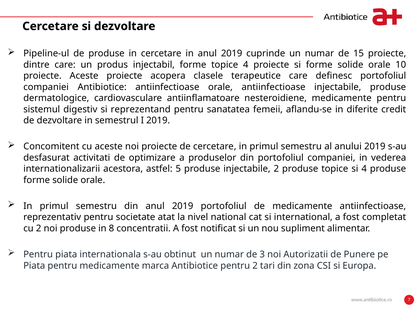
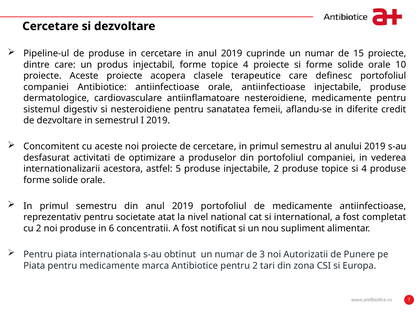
si reprezentand: reprezentand -> nesteroidiene (141, 109)
8: 8 -> 6 (111, 229)
